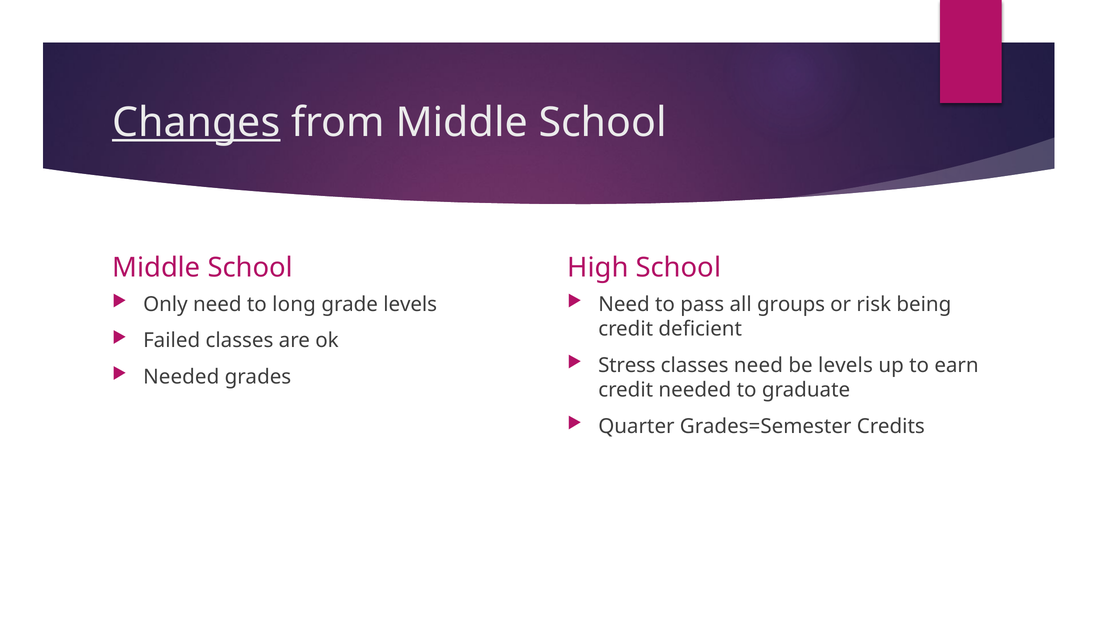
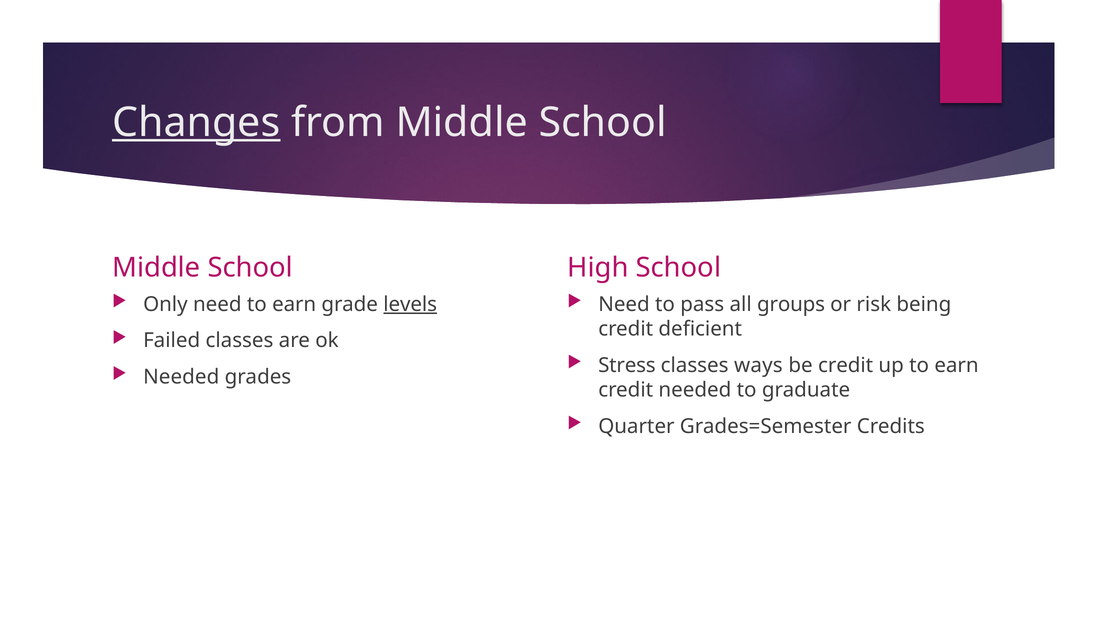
need to long: long -> earn (294, 304)
levels underline: none -> present (410, 304)
classes need: need -> ways (758, 365)
be levels: levels -> credit (846, 365)
